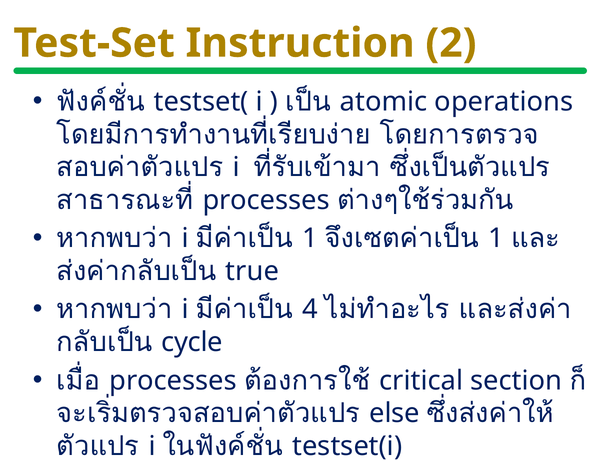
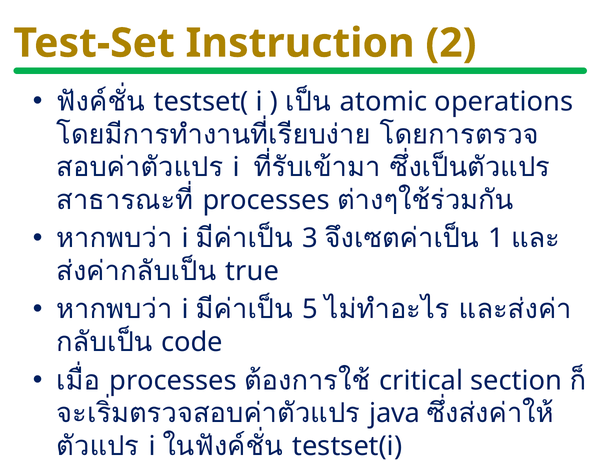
1: 1 -> 3 (310, 239)
4: 4 -> 5 (310, 310)
cycle: cycle -> code (192, 342)
else: else -> java (395, 414)
